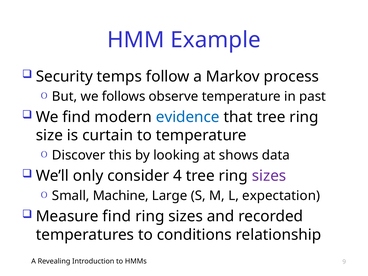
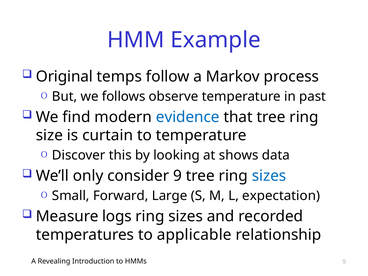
Security: Security -> Original (64, 77)
consider 4: 4 -> 9 (177, 176)
sizes colour: purple -> blue (269, 176)
Machine: Machine -> Forward (121, 196)
Measure find: find -> logs (117, 216)
conditions: conditions -> applicable (194, 235)
